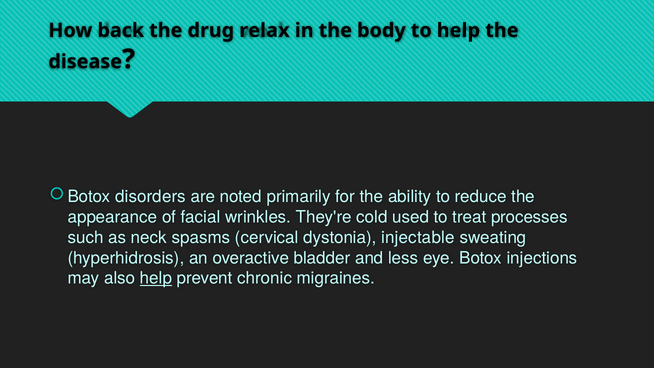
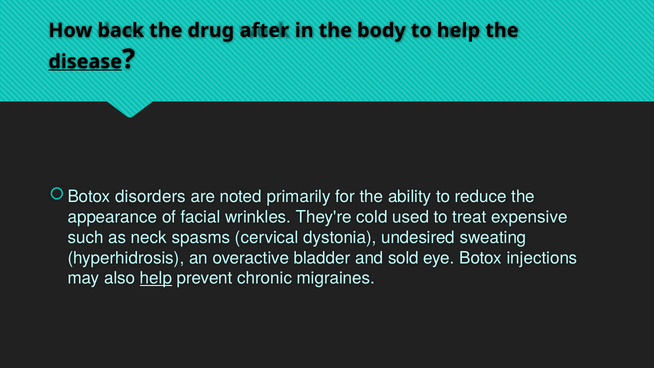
relax: relax -> after (264, 30)
disease underline: none -> present (85, 62)
processes: processes -> expensive (529, 217)
injectable: injectable -> undesired (418, 237)
less: less -> sold (403, 258)
